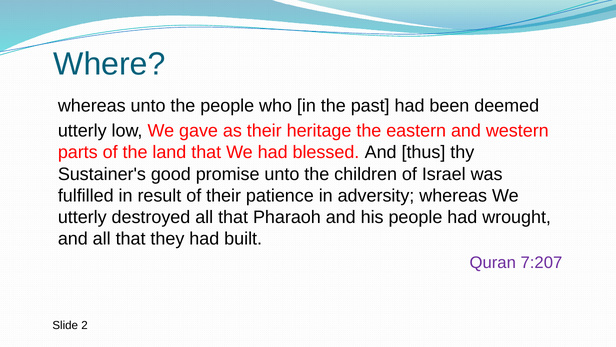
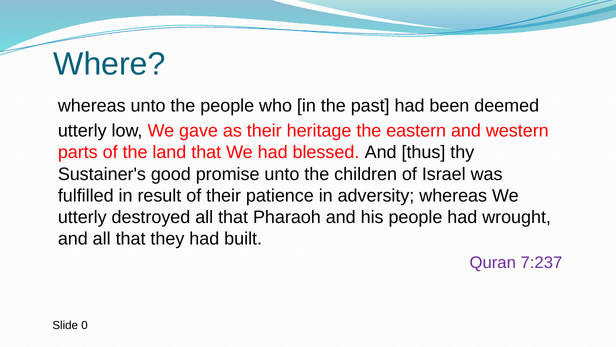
7:207: 7:207 -> 7:237 (541, 262)
2: 2 -> 0 (84, 325)
